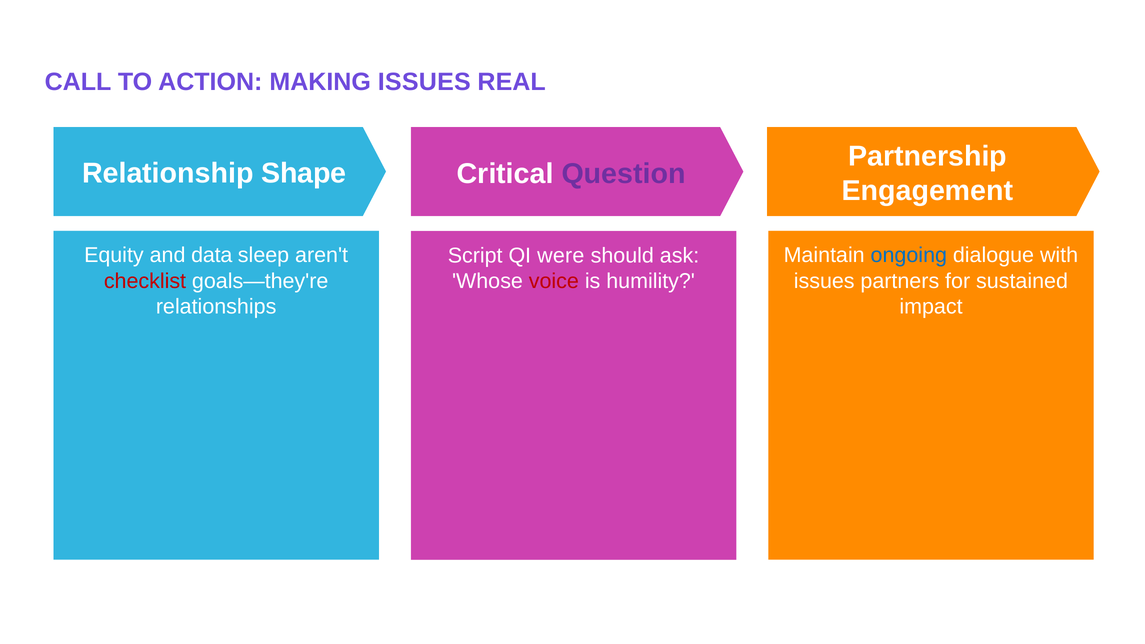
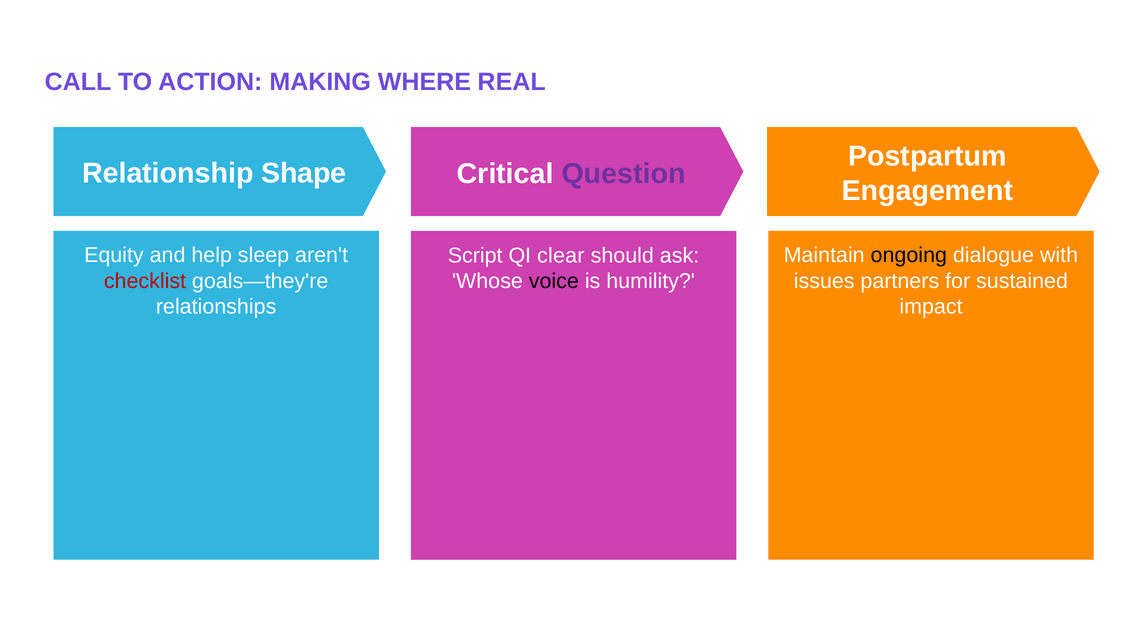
MAKING ISSUES: ISSUES -> WHERE (424, 82)
Partnership: Partnership -> Postpartum (927, 156)
data: data -> help (212, 255)
were: were -> clear (561, 255)
ongoing colour: blue -> black (909, 255)
voice colour: red -> black (554, 281)
